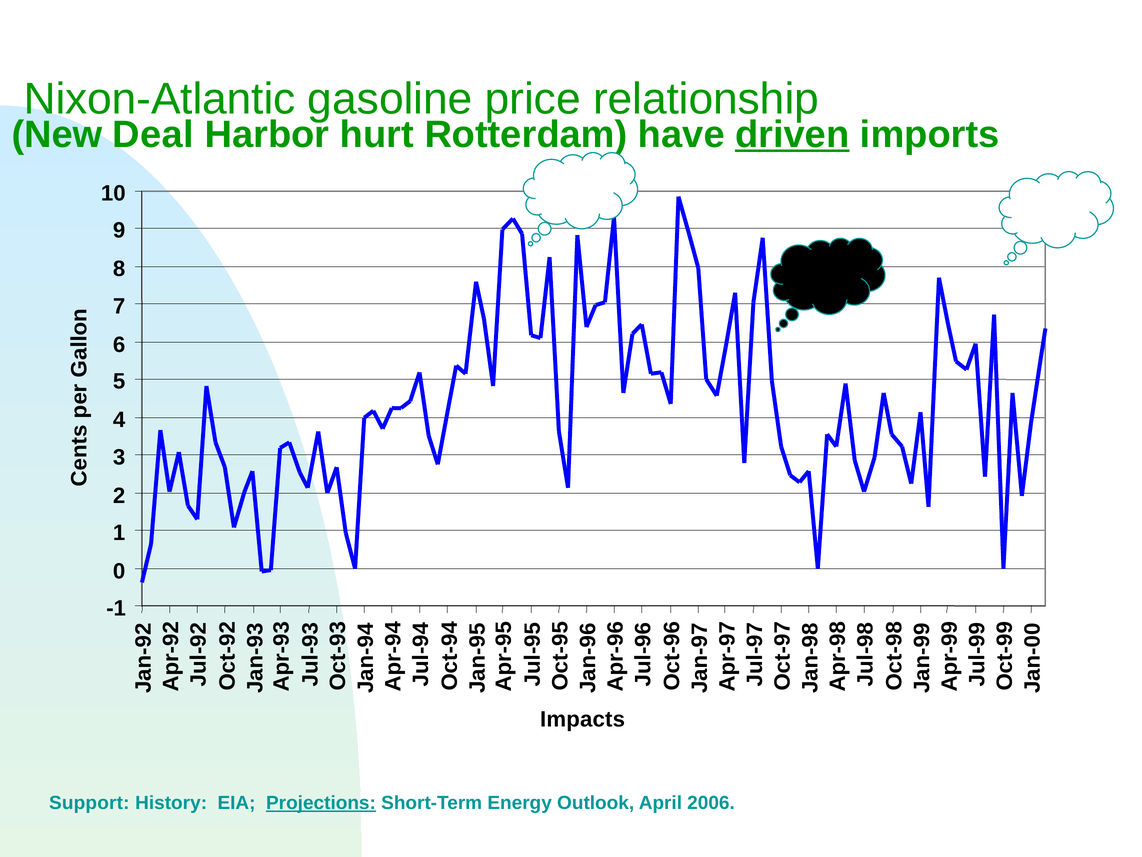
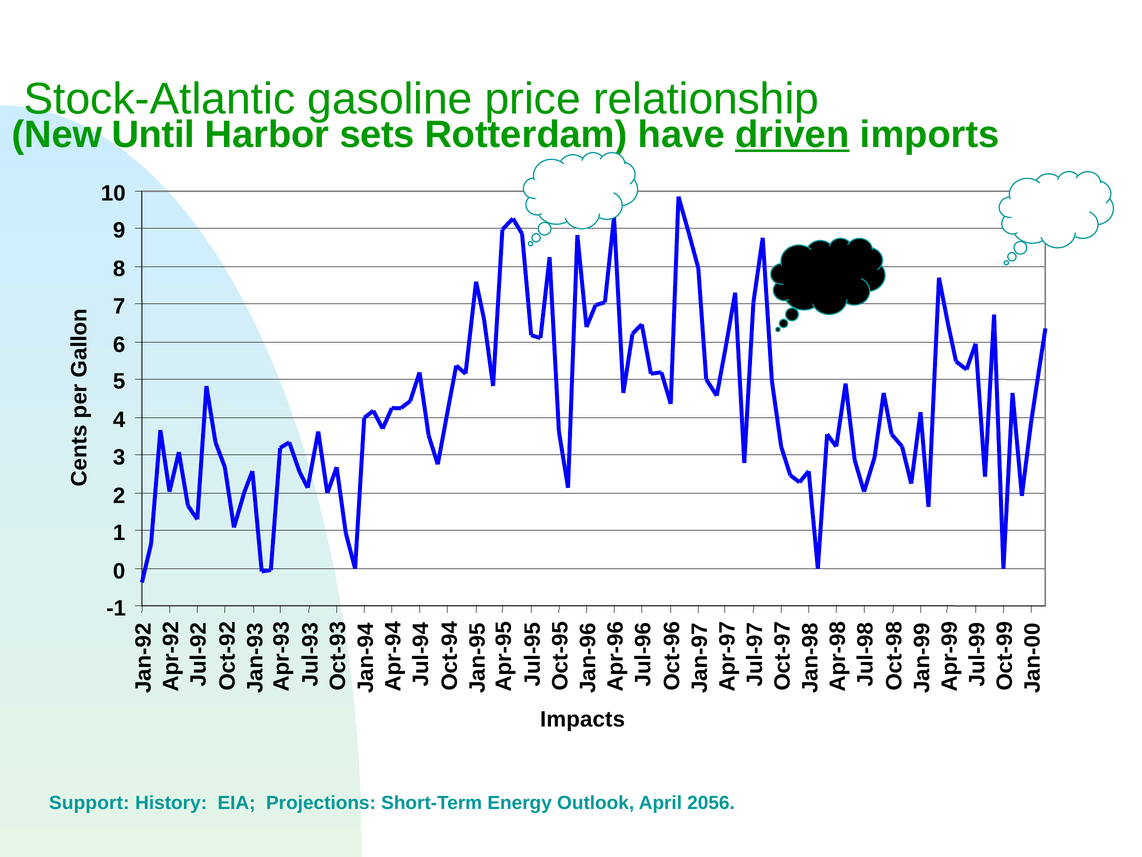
Nixon-Atlantic: Nixon-Atlantic -> Stock-Atlantic (159, 99)
Deal: Deal -> Until (153, 134)
hurt: hurt -> sets (377, 134)
Projections underline: present -> none (321, 803)
2006: 2006 -> 2056 (711, 803)
